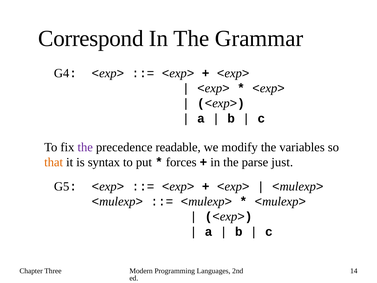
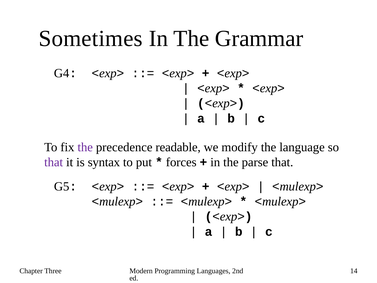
Correspond: Correspond -> Sometimes (91, 39)
variables: variables -> language (302, 147)
that colour: orange -> purple (54, 162)
parse just: just -> that (282, 162)
